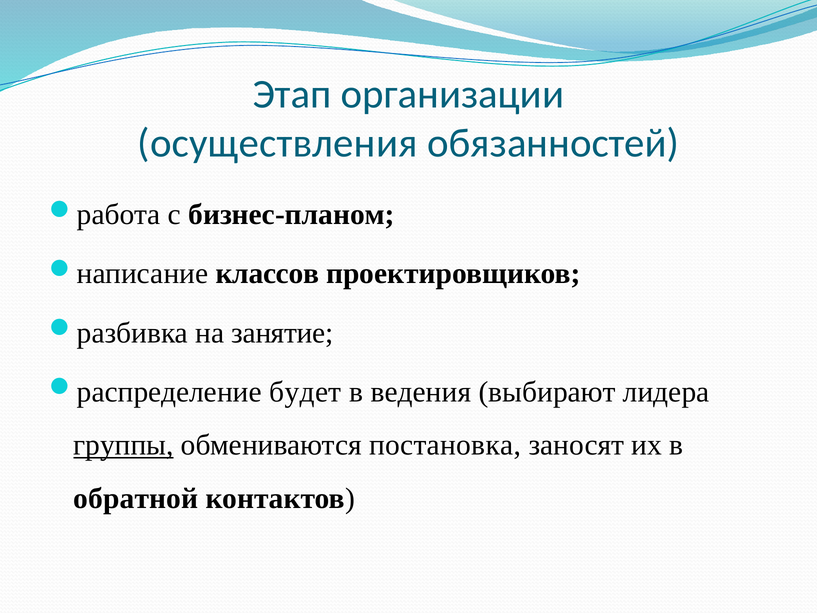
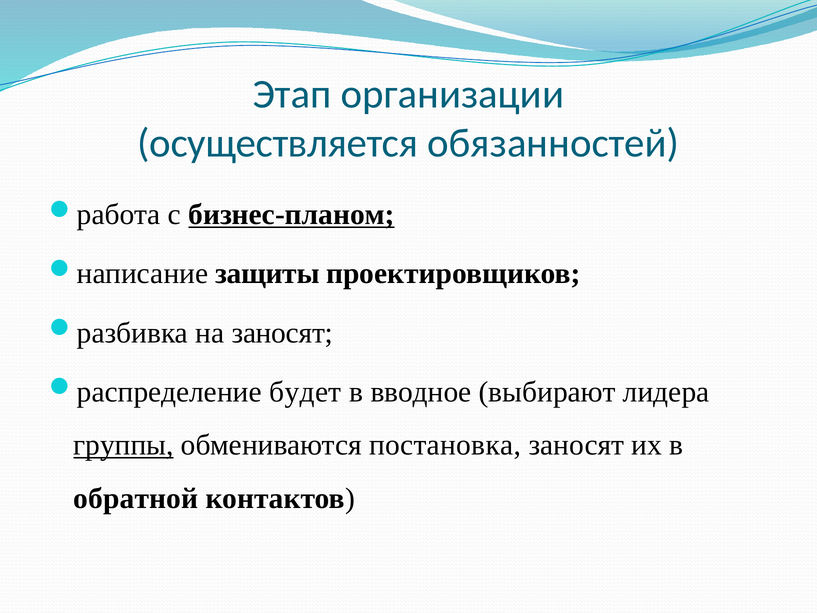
осуществления: осуществления -> осуществляется (278, 143)
бизнес-планом underline: none -> present (292, 214)
классов: классов -> защиты (267, 274)
на занятие: занятие -> заносят (282, 333)
ведения: ведения -> вводное (421, 392)
